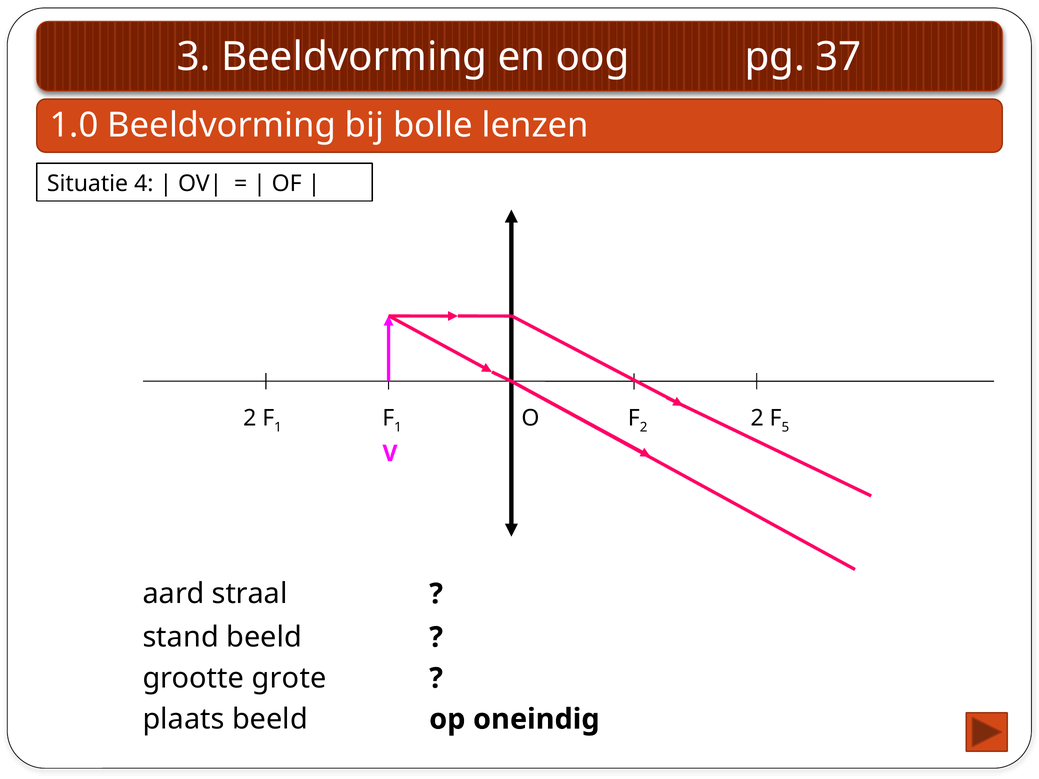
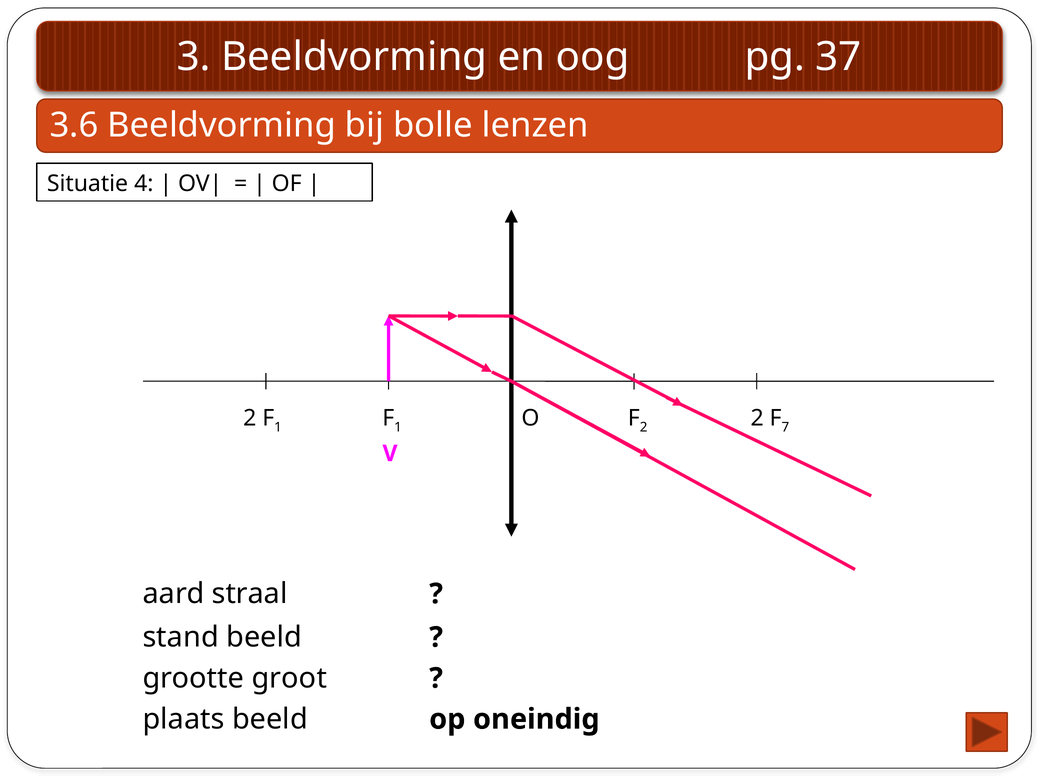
1.0: 1.0 -> 3.6 (74, 125)
5: 5 -> 7 (785, 427)
grote: grote -> groot (289, 678)
